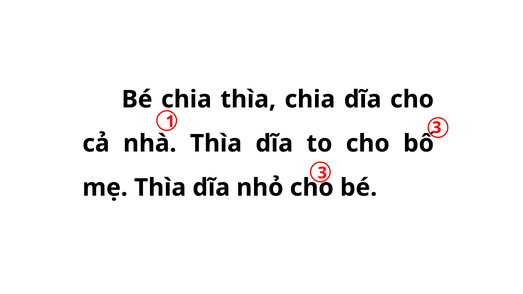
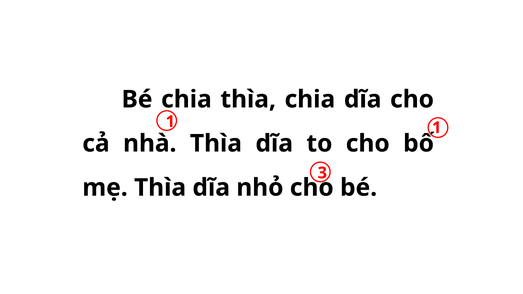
1 3: 3 -> 1 (437, 128)
